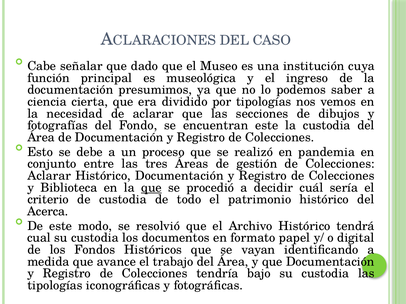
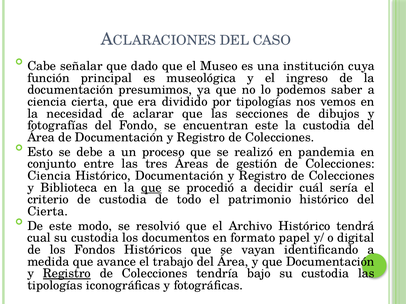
Aclarar: Aclarar -> Ciencia (49, 176)
Acerca: Acerca -> Cierta (48, 212)
Registro underline: none -> present (67, 274)
